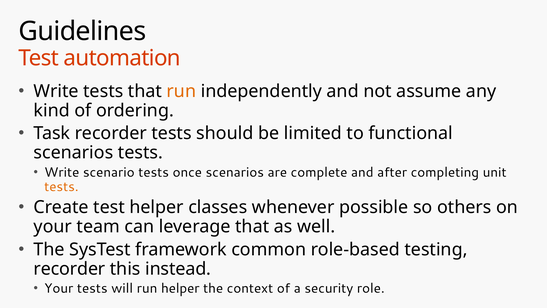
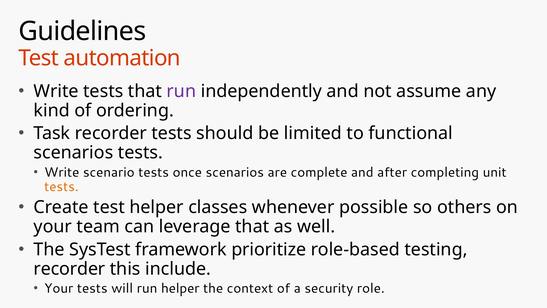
run colour: orange -> purple (181, 91)
common: common -> prioritize (269, 249)
instead: instead -> include (178, 269)
